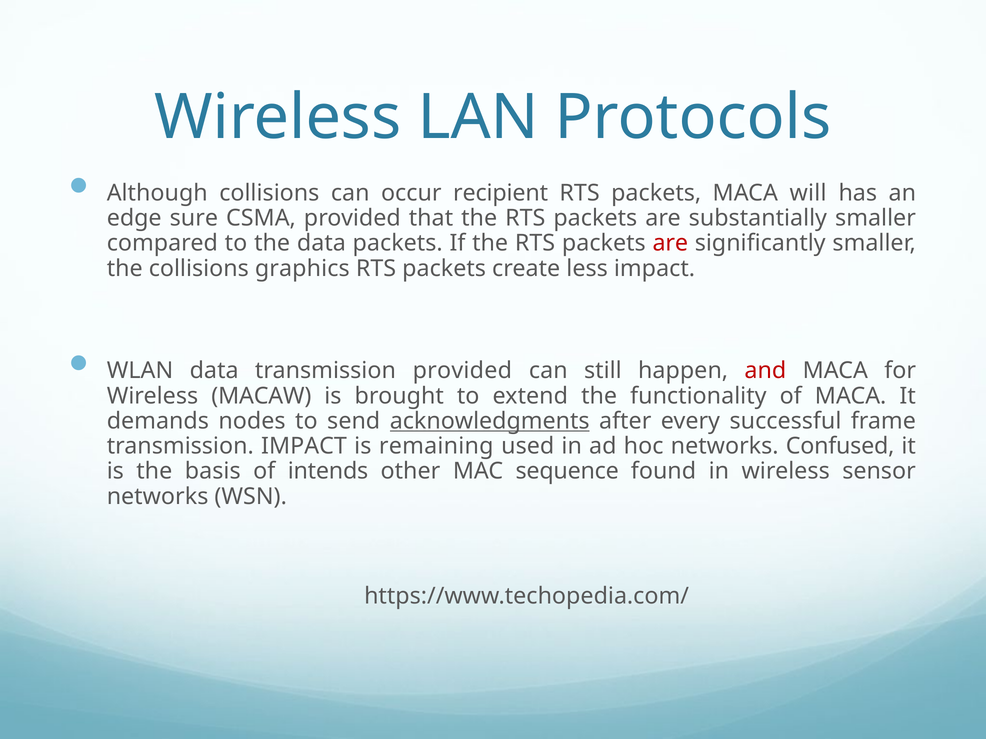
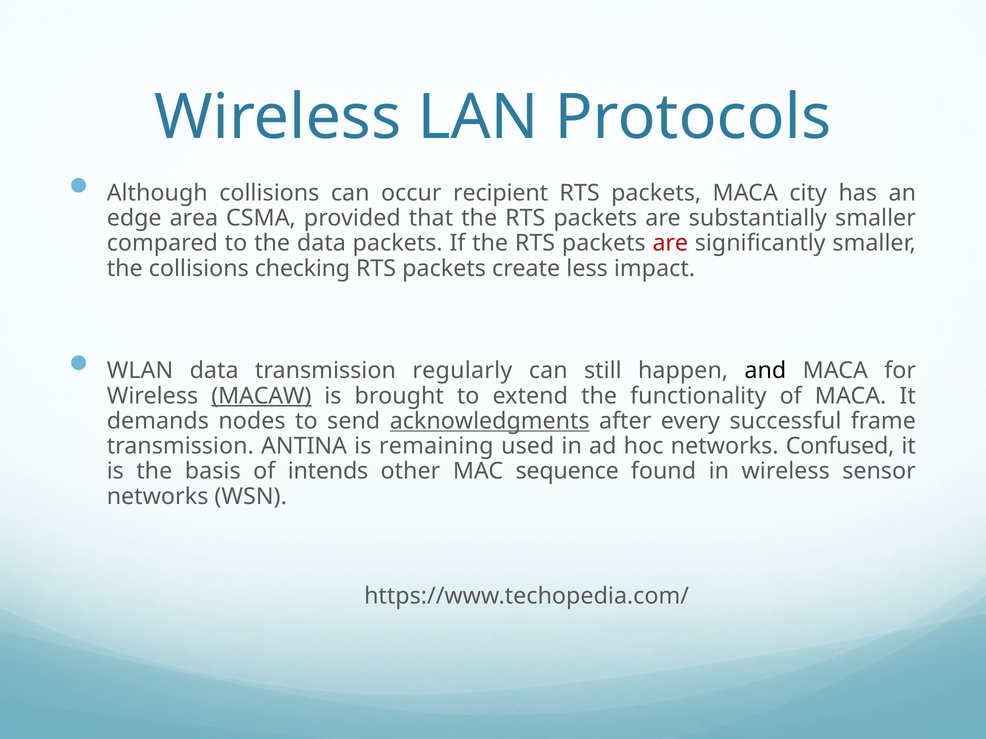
will: will -> city (808, 193)
sure: sure -> area (194, 218)
graphics: graphics -> checking (302, 269)
transmission provided: provided -> regularly (462, 371)
and colour: red -> black (765, 371)
MACAW underline: none -> present (261, 396)
transmission IMPACT: IMPACT -> ANTINA (304, 446)
